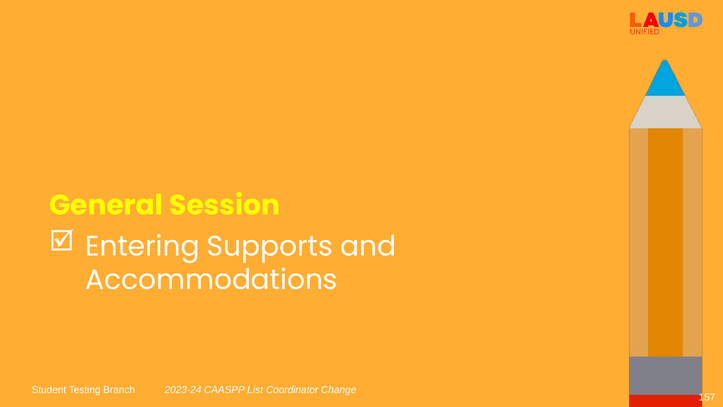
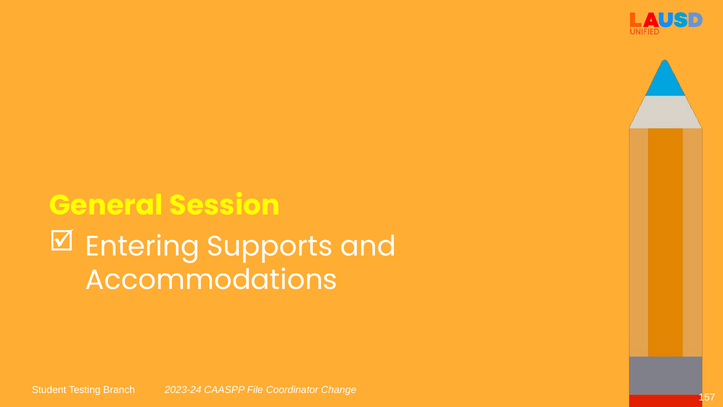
List: List -> File (255, 390)
